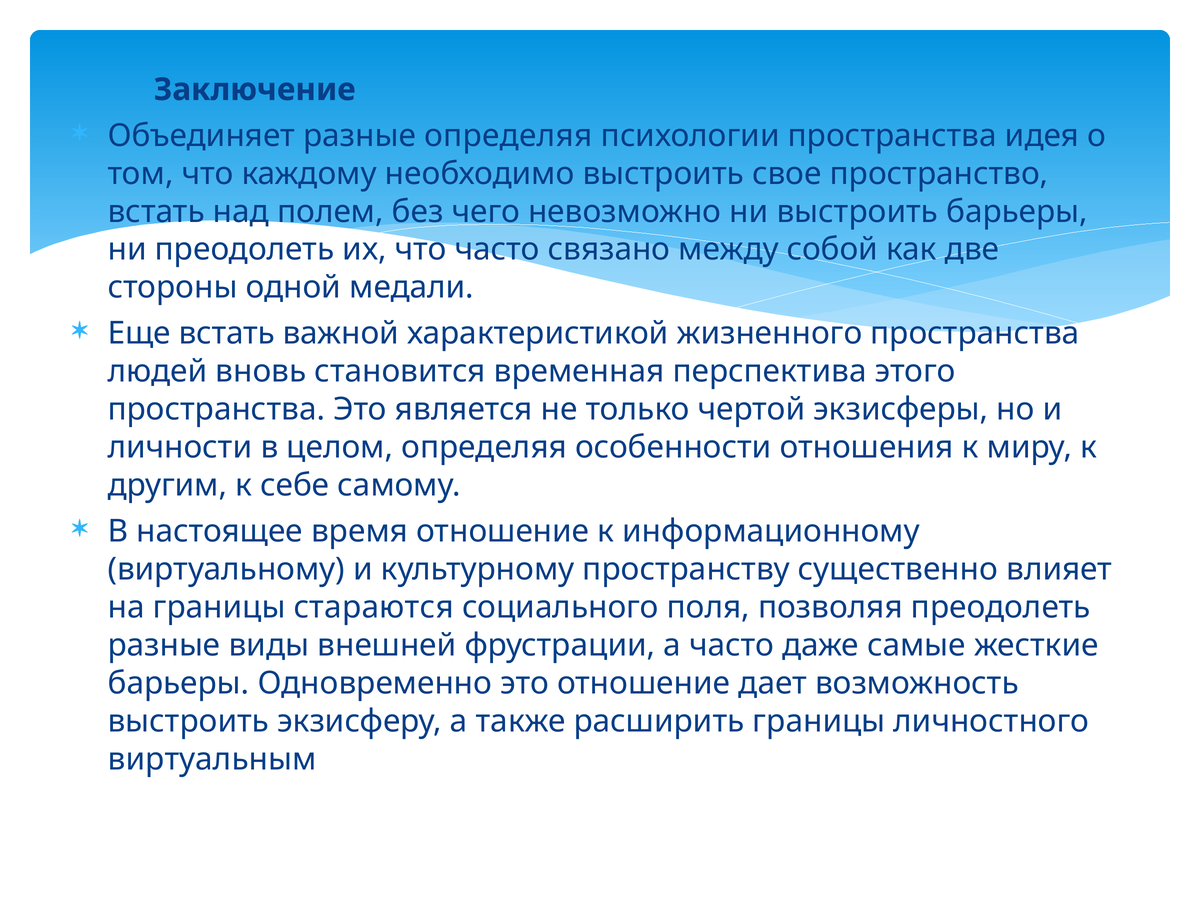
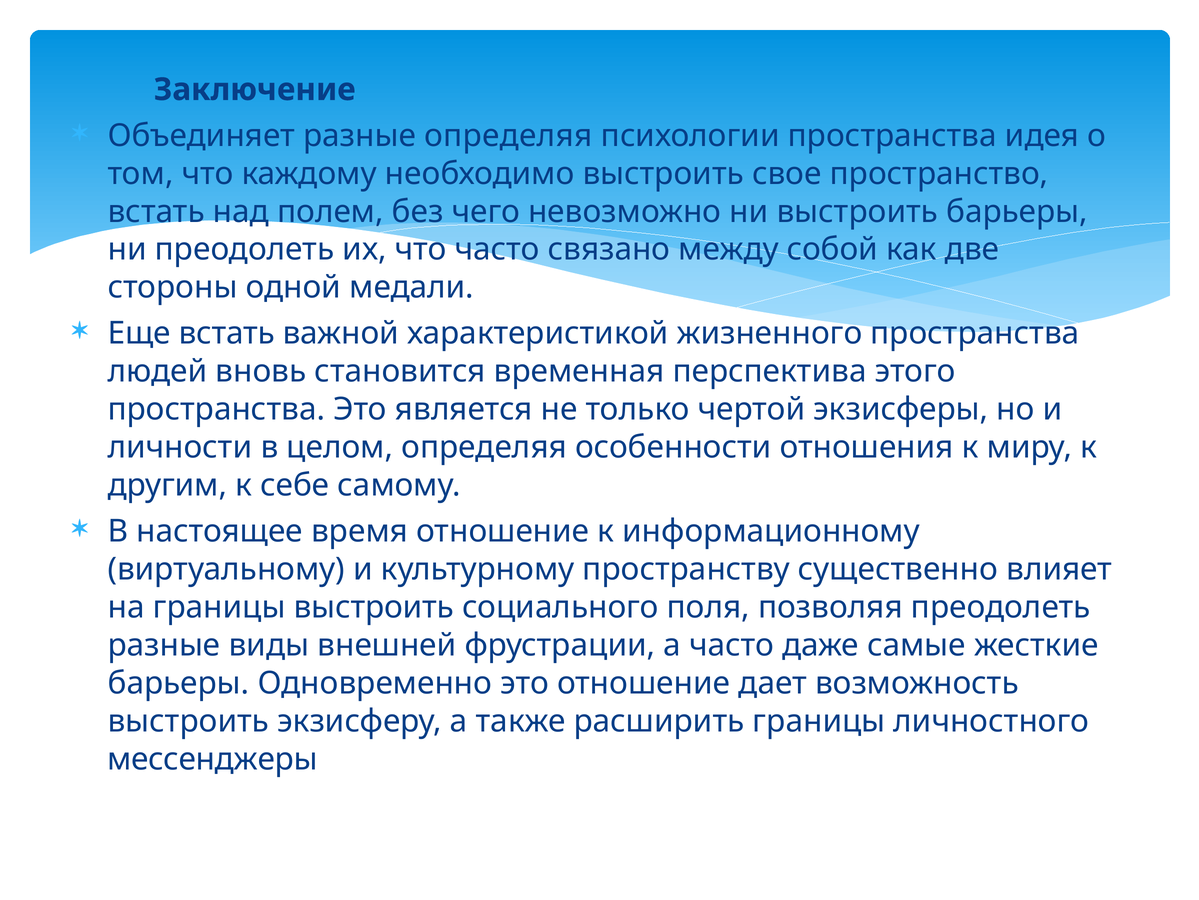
границы стараются: стараются -> выстроить (374, 607)
виртуальным: виртуальным -> мессенджеры (212, 759)
